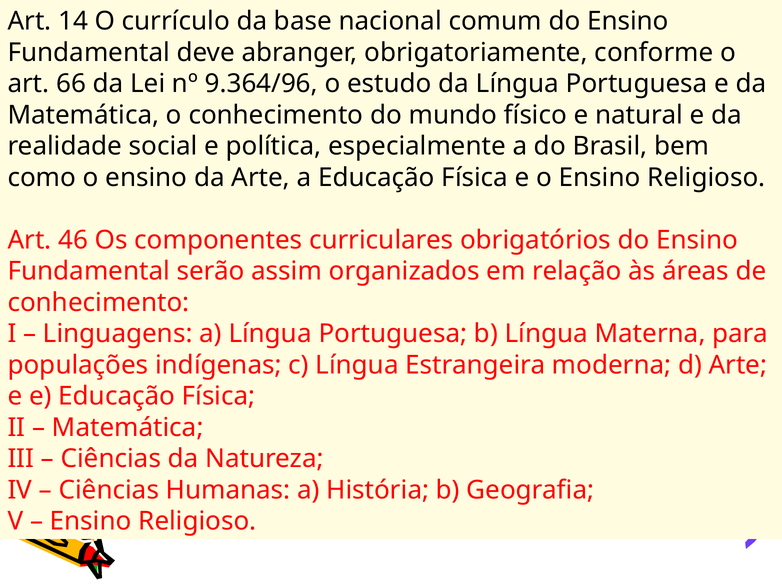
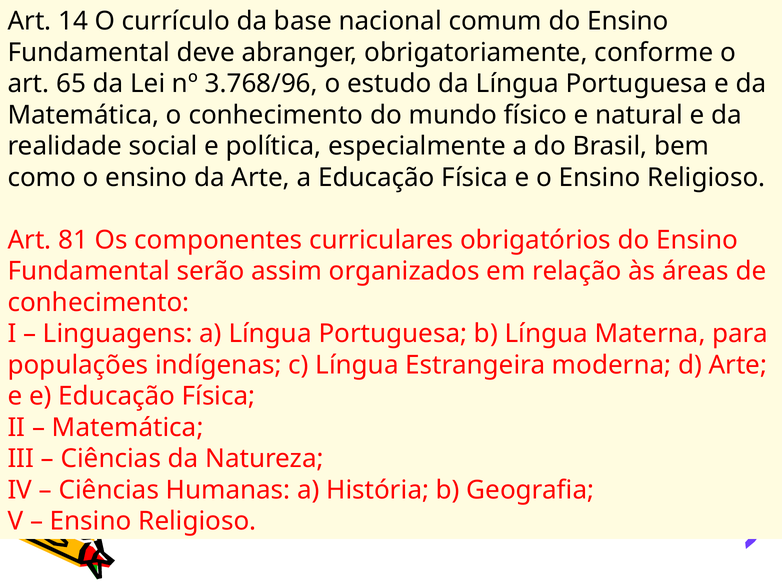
66: 66 -> 65 (71, 84)
9.364/96: 9.364/96 -> 3.768/96 (261, 84)
46: 46 -> 81 (73, 240)
